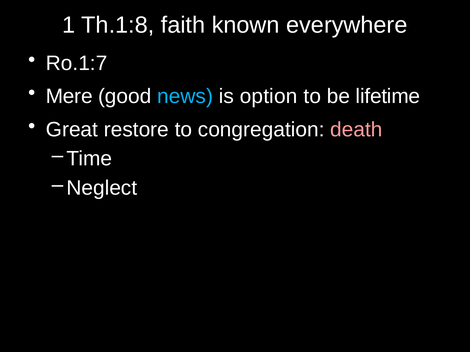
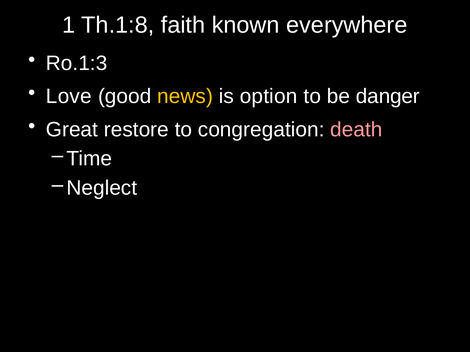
Ro.1:7: Ro.1:7 -> Ro.1:3 (77, 63)
Mere: Mere -> Love (69, 97)
news colour: light blue -> yellow (185, 97)
lifetime: lifetime -> danger (388, 97)
